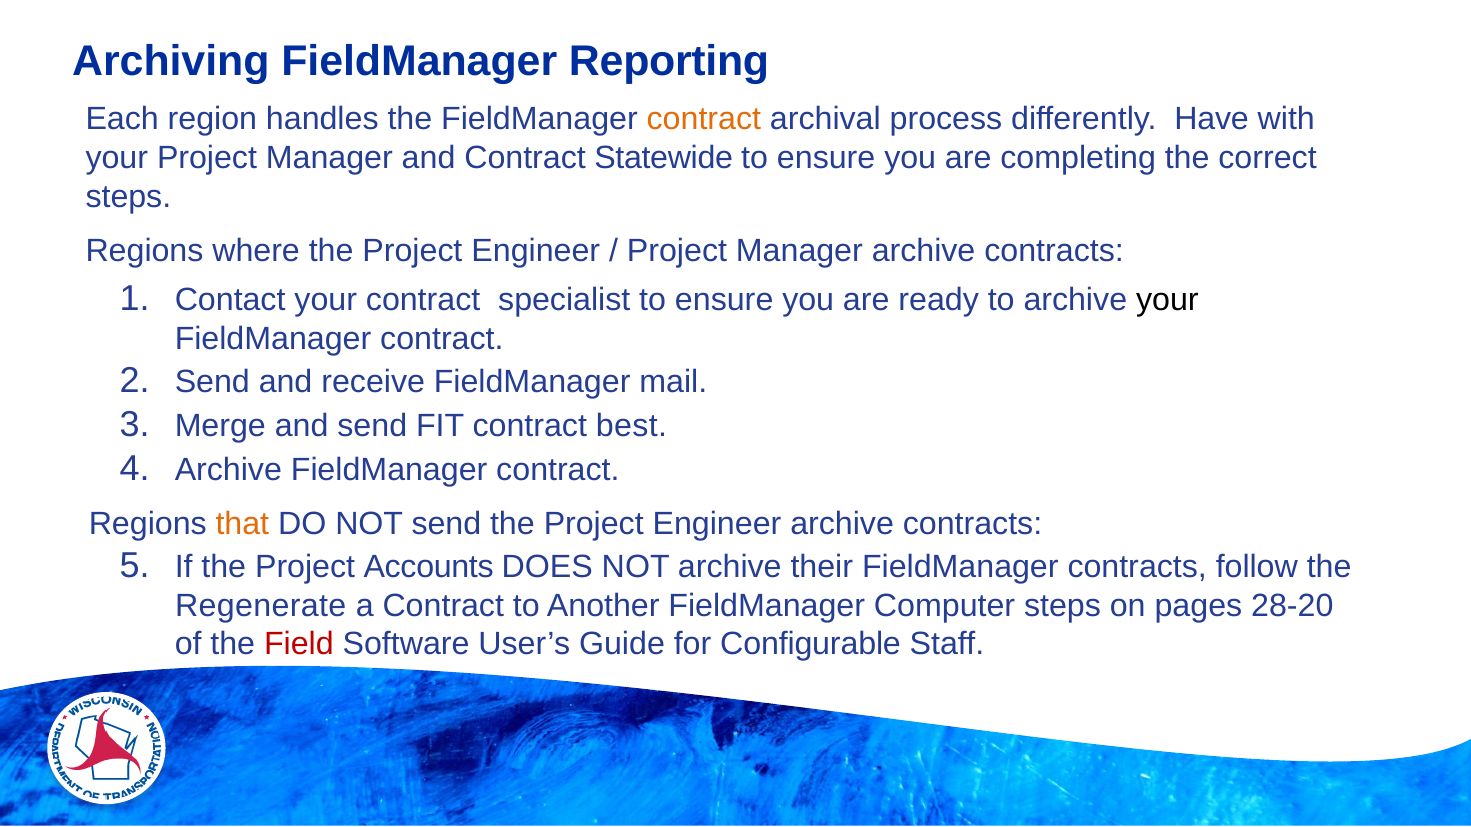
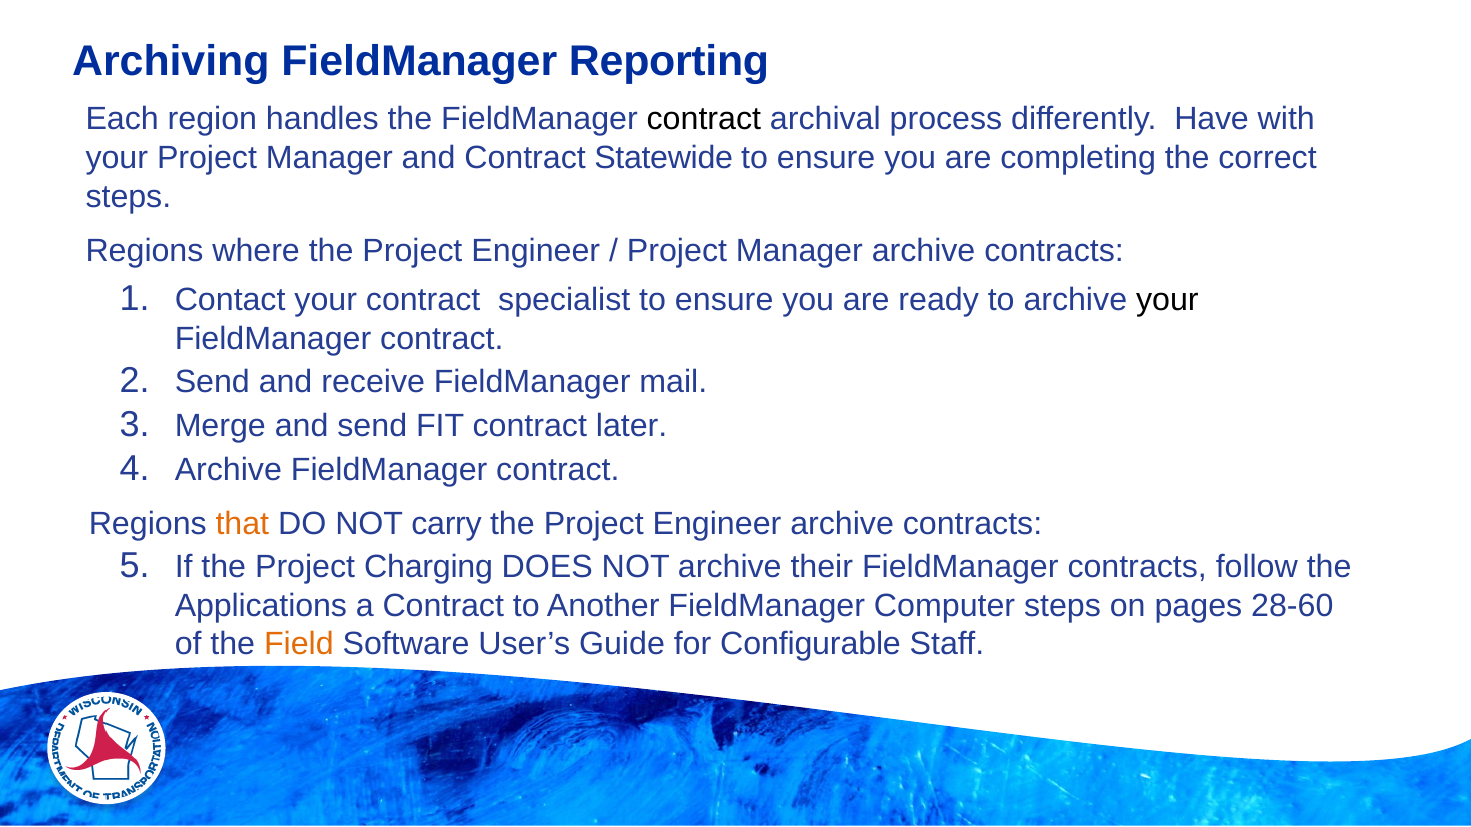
contract colour: orange -> black (704, 119)
best: best -> later (632, 426)
NOT send: send -> carry (447, 524)
Accounts: Accounts -> Charging (429, 567)
Regenerate: Regenerate -> Applications (261, 606)
28-20: 28-20 -> 28-60 (1292, 606)
Field colour: red -> orange (299, 645)
